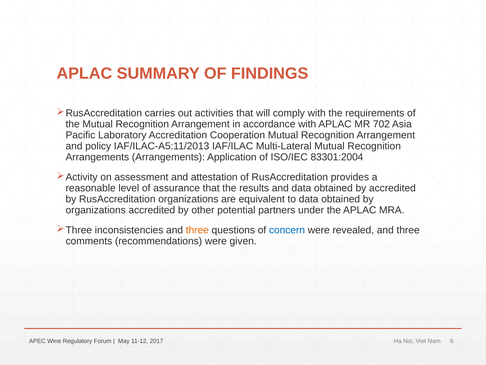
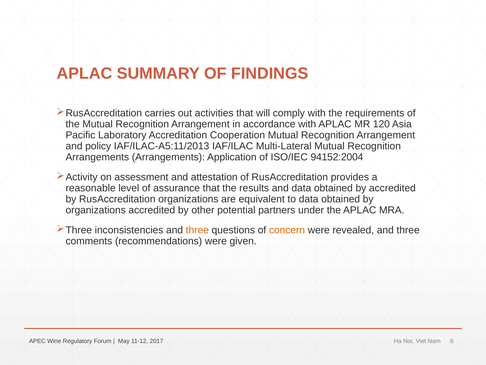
702: 702 -> 120 (381, 124)
83301:2004: 83301:2004 -> 94152:2004 (337, 157)
concern colour: blue -> orange (287, 230)
